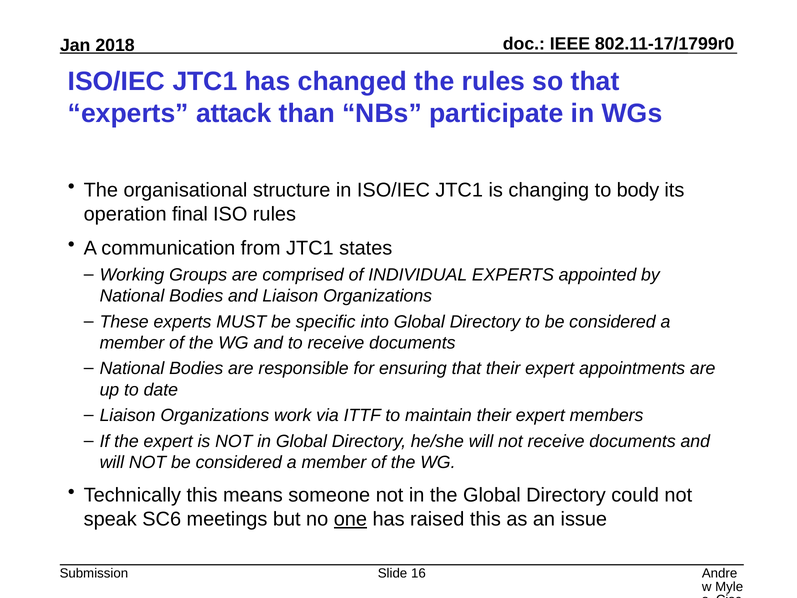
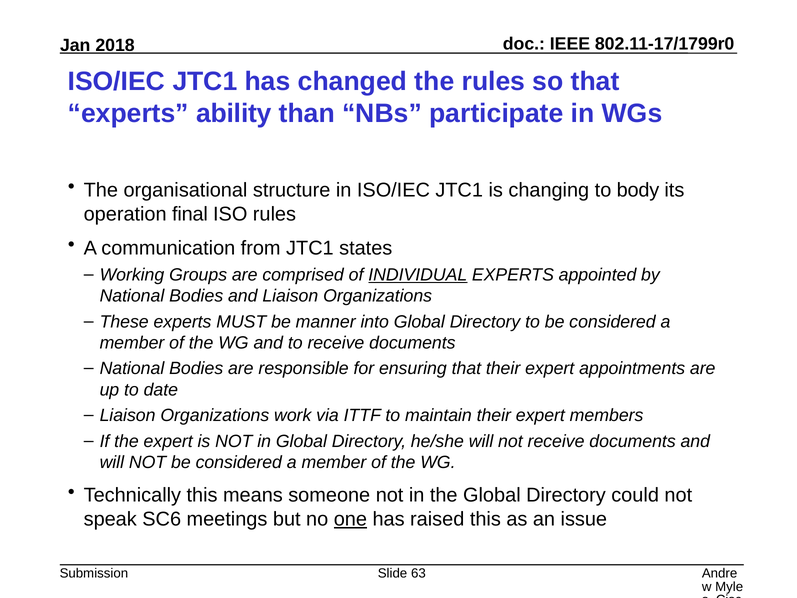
attack: attack -> ability (234, 113)
INDIVIDUAL underline: none -> present (418, 275)
specific: specific -> manner (326, 322)
16: 16 -> 63 (418, 573)
